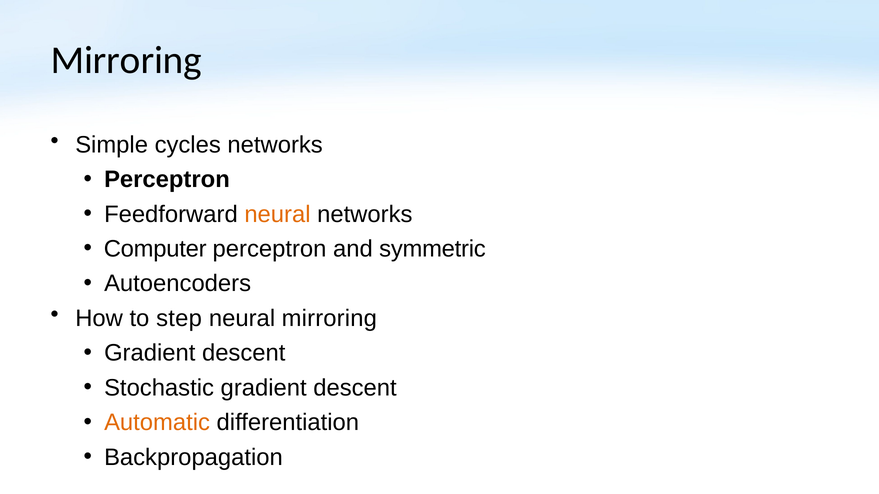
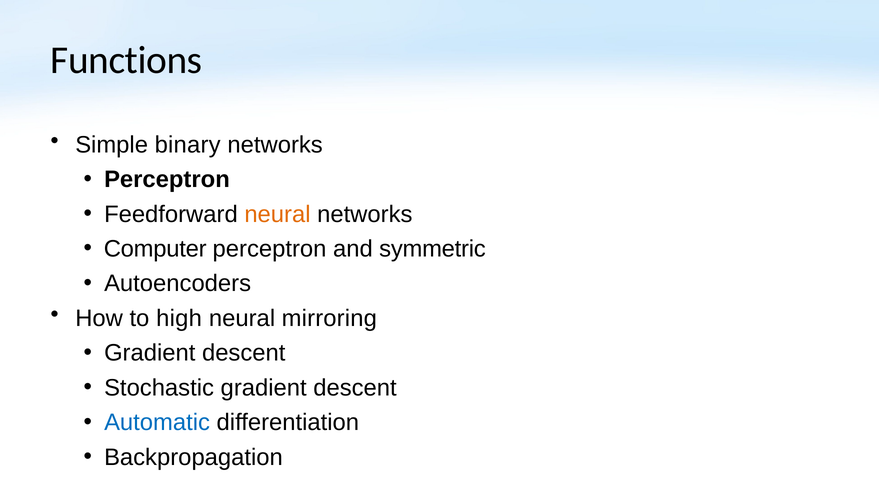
Mirroring: Mirroring -> Functions (126, 60)
cycles: cycles -> binary (188, 145)
step: step -> high (179, 319)
Automatic colour: orange -> blue (157, 423)
